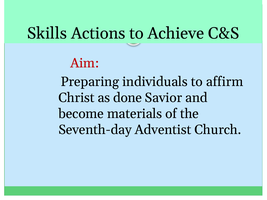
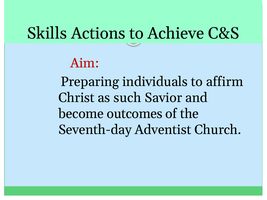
done: done -> such (127, 98)
materials: materials -> outcomes (135, 114)
